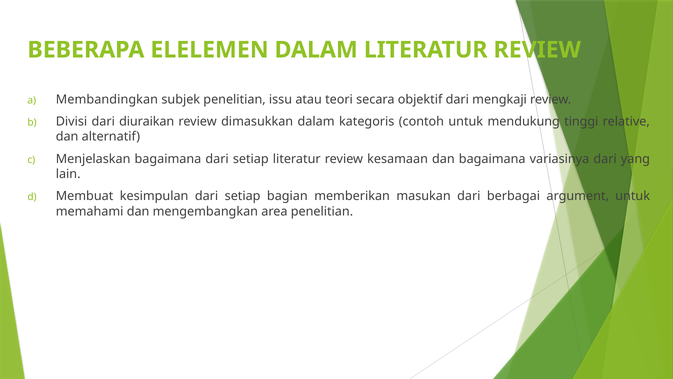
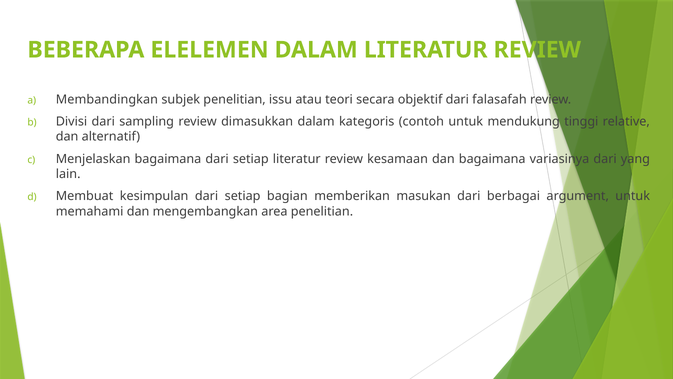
mengkaji: mengkaji -> falasafah (500, 99)
diuraikan: diuraikan -> sampling (147, 121)
